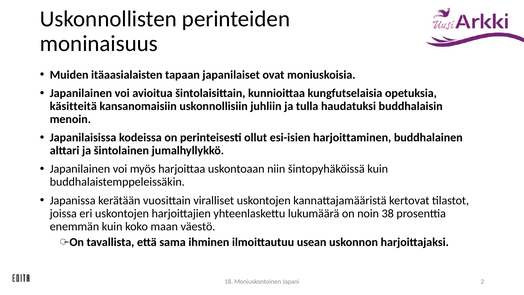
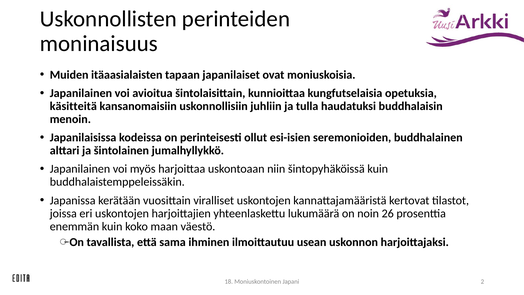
harjoittaminen: harjoittaminen -> seremonioiden (352, 137)
38: 38 -> 26 (388, 213)
